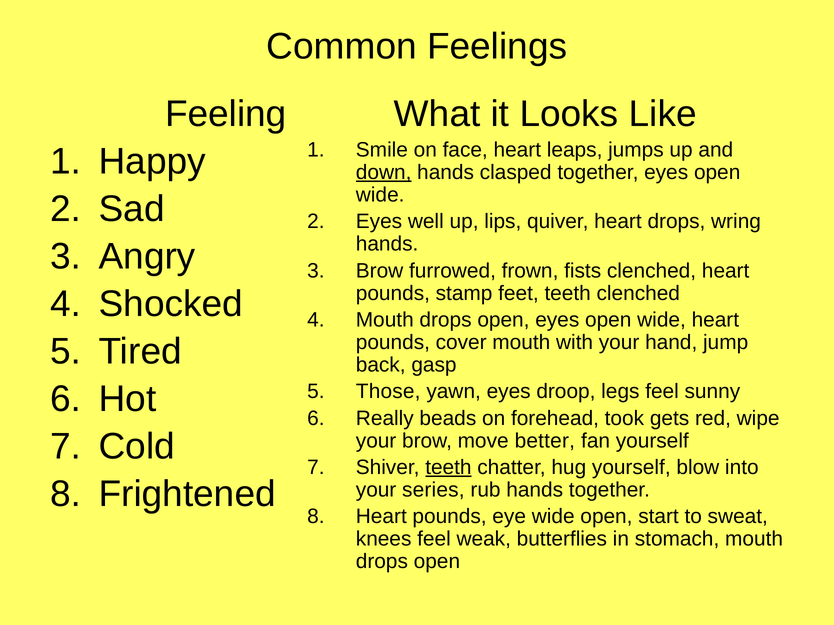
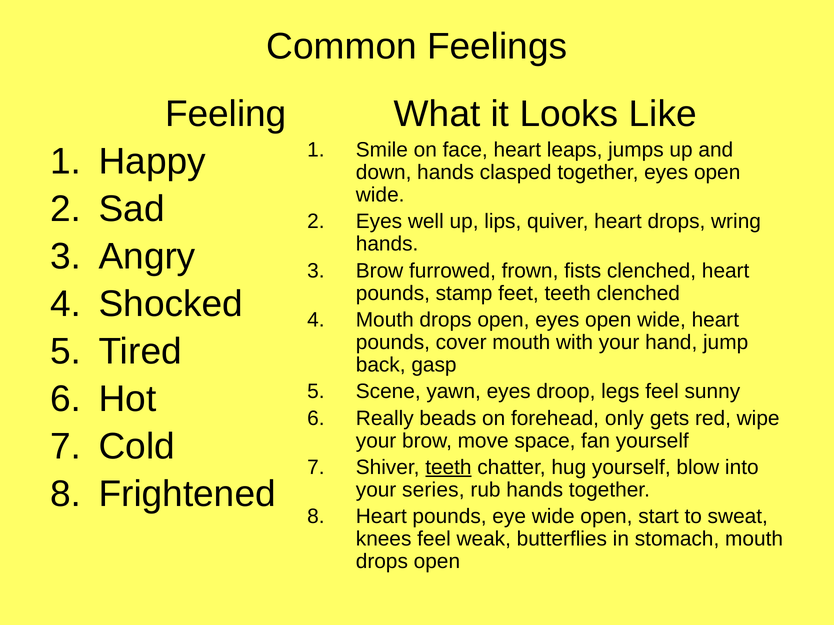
down underline: present -> none (384, 172)
Those: Those -> Scene (388, 392)
took: took -> only (624, 419)
better: better -> space (545, 441)
